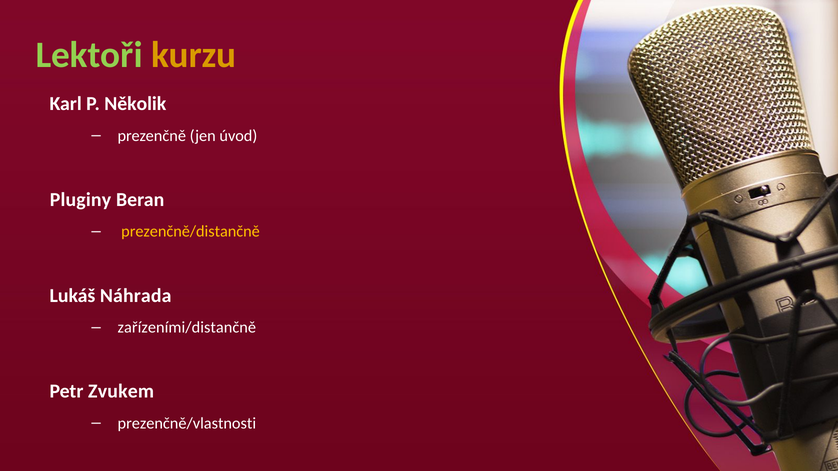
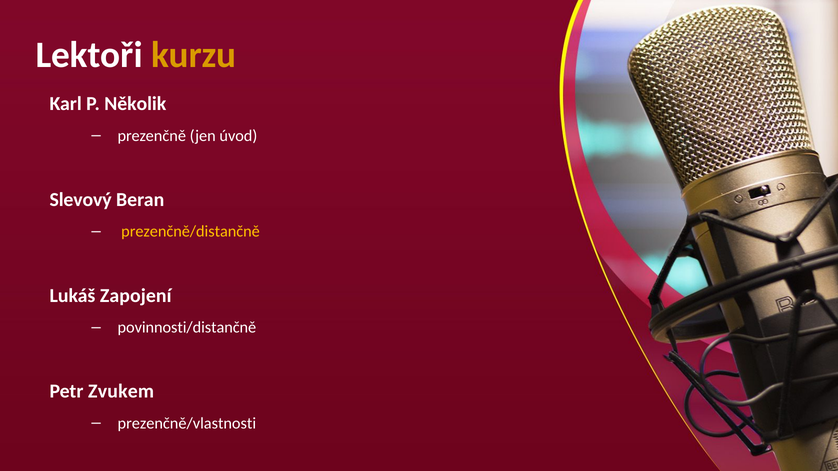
Lektoři colour: light green -> white (89, 55)
Pluginy: Pluginy -> Slevový (81, 200)
Náhrada: Náhrada -> Zapojení (136, 296)
zařízeními/distančně: zařízeními/distančně -> povinnosti/distančně (187, 328)
